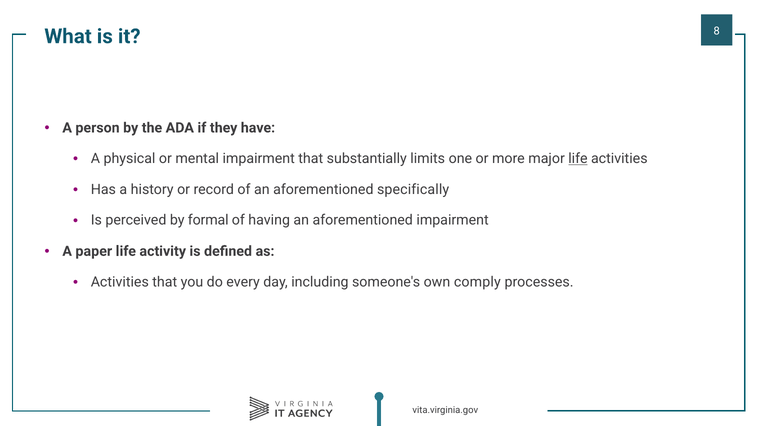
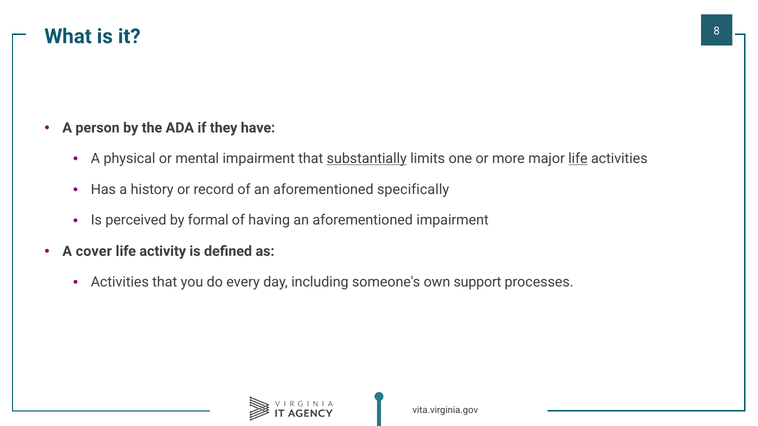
substantially underline: none -> present (367, 159)
paper: paper -> cover (94, 251)
comply: comply -> support (477, 282)
